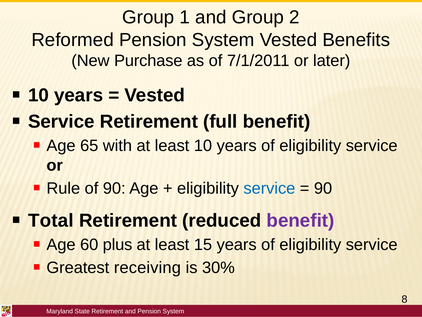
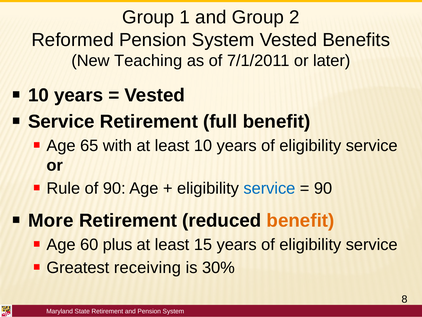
Purchase: Purchase -> Teaching (148, 61)
Total: Total -> More (51, 220)
benefit colour: purple -> orange (301, 220)
